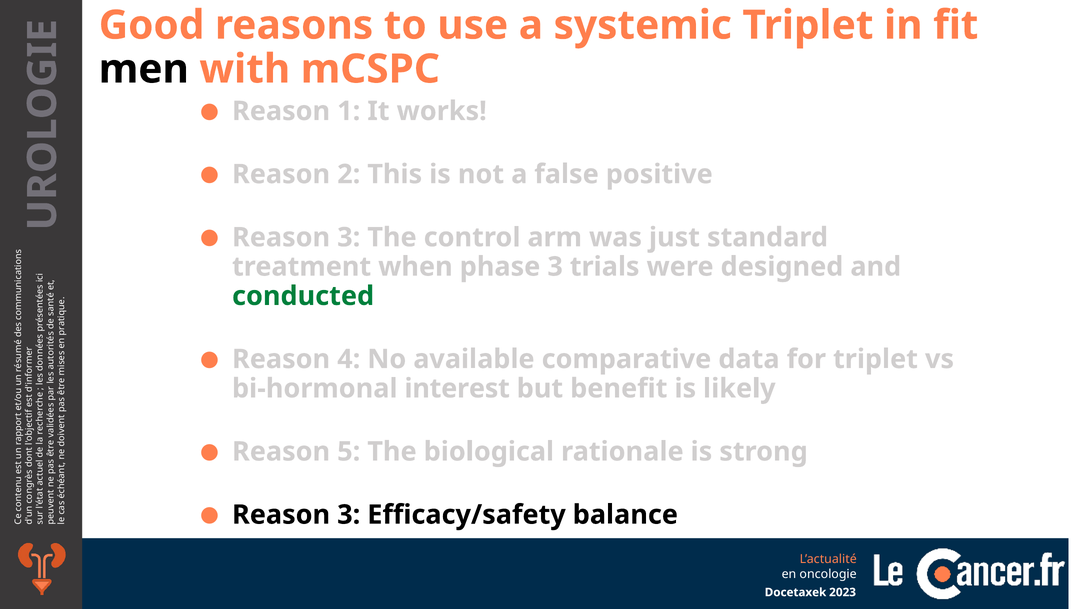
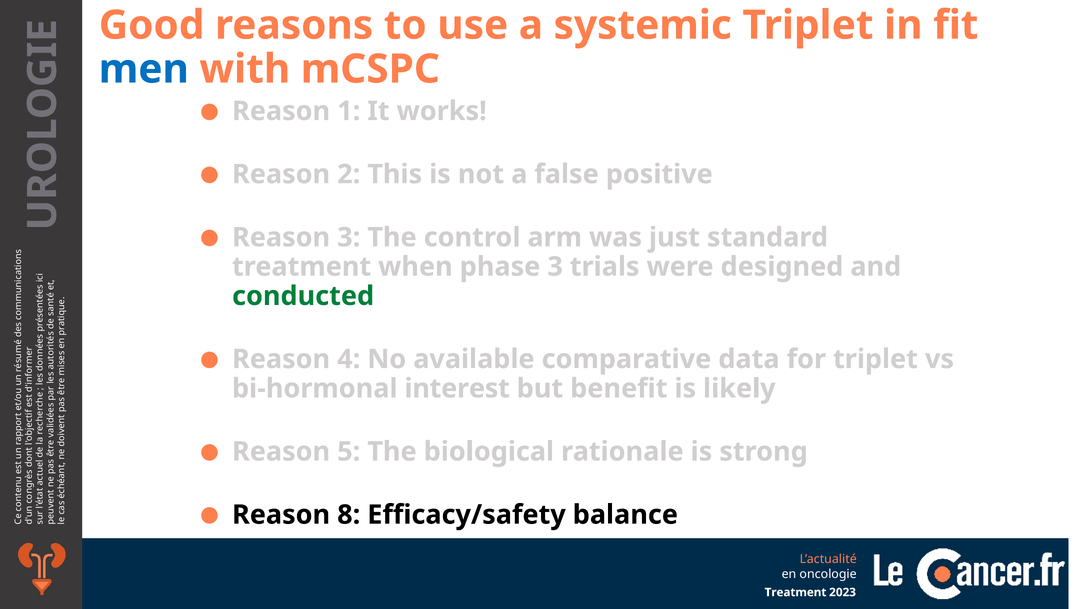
men colour: black -> blue (144, 69)
3: 3 -> 8 (349, 514)
Docetaxek: Docetaxek -> Treatment (795, 592)
